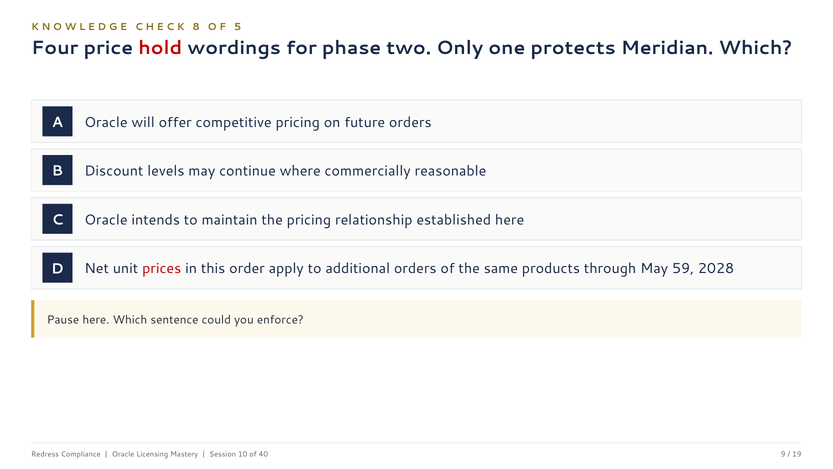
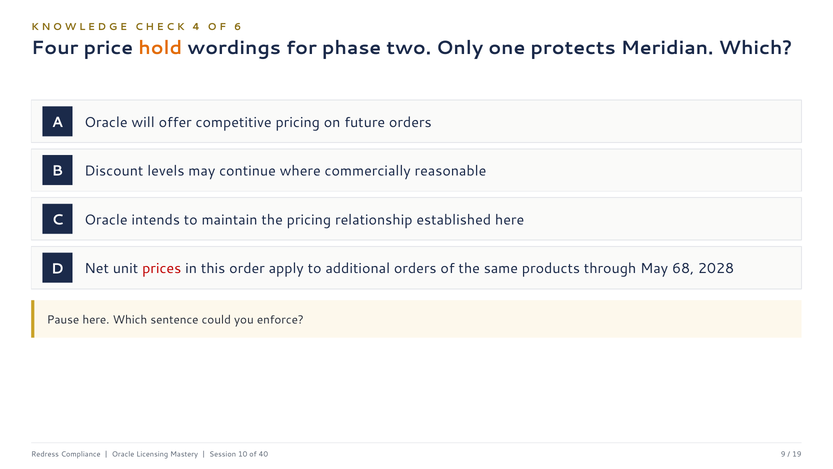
8: 8 -> 4 (196, 27)
5: 5 -> 6 (238, 27)
hold colour: red -> orange (160, 48)
59: 59 -> 68 (683, 268)
